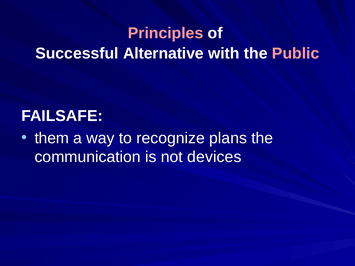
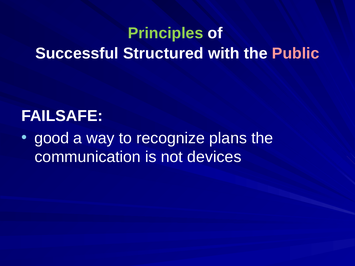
Principles colour: pink -> light green (166, 33)
Alternative: Alternative -> Structured (163, 53)
them: them -> good (52, 138)
